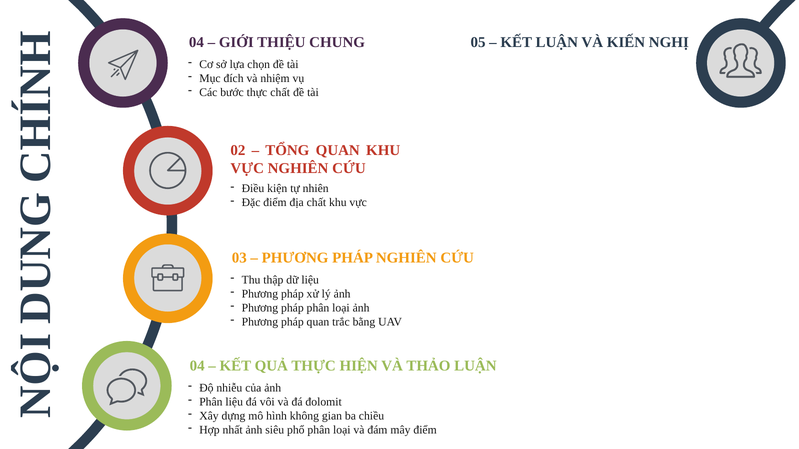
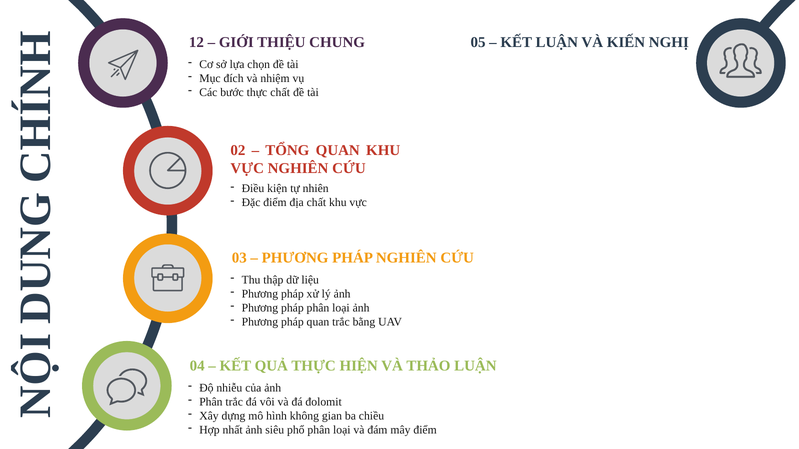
04: 04 -> 12 (196, 42)
Phân liệu: liệu -> trắc (234, 402)
